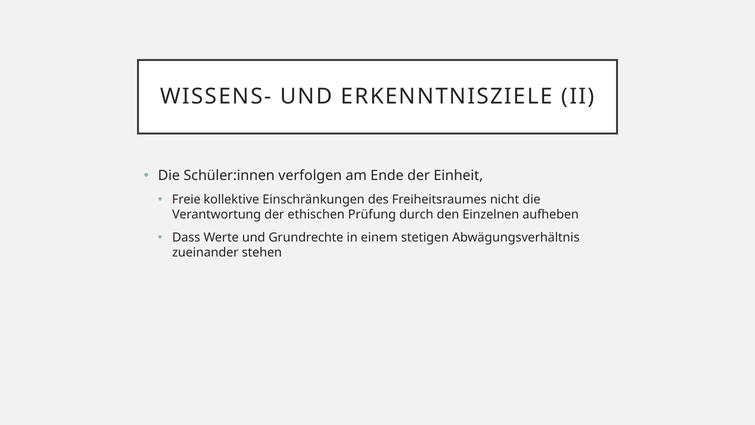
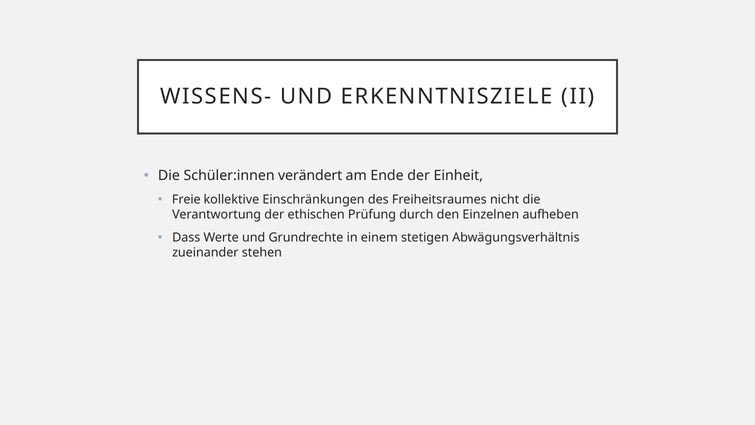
verfolgen: verfolgen -> verändert (310, 176)
